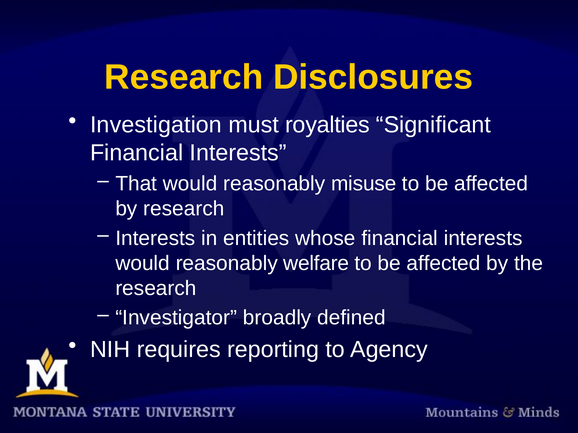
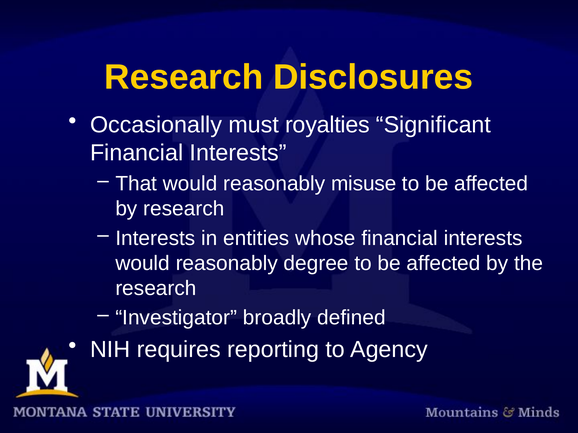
Investigation: Investigation -> Occasionally (156, 125)
welfare: welfare -> degree (316, 263)
